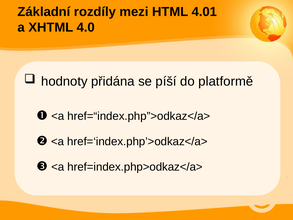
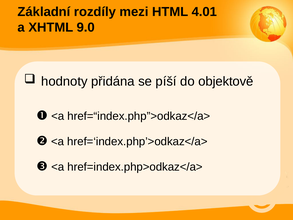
4.0: 4.0 -> 9.0 (86, 27)
platformě: platformě -> objektově (226, 81)
